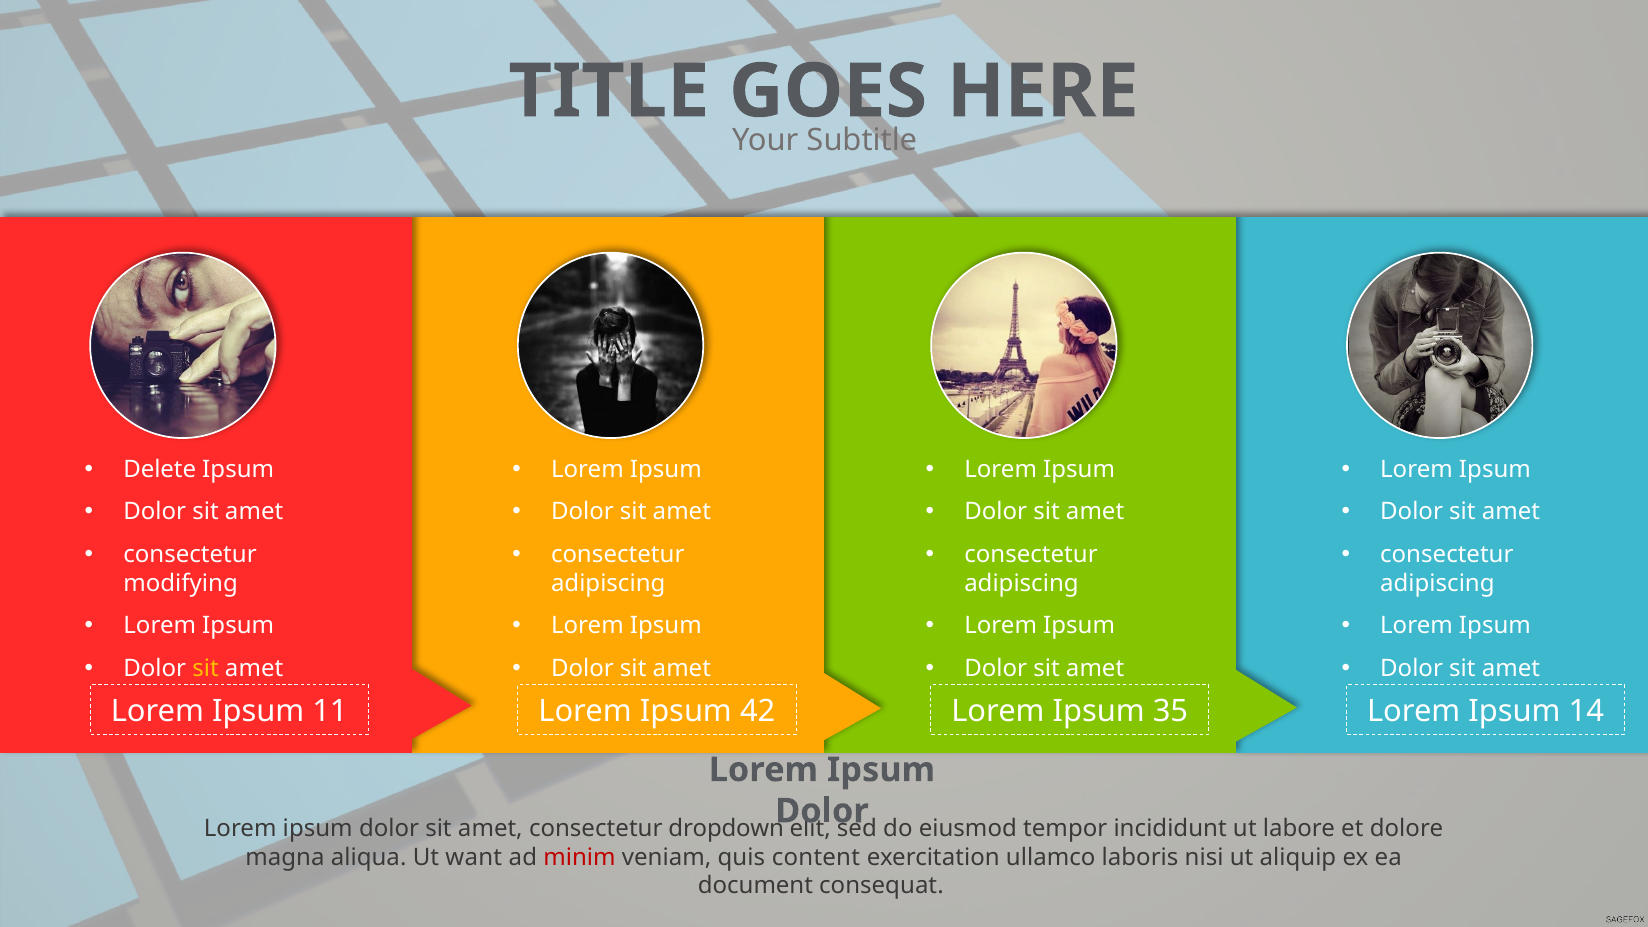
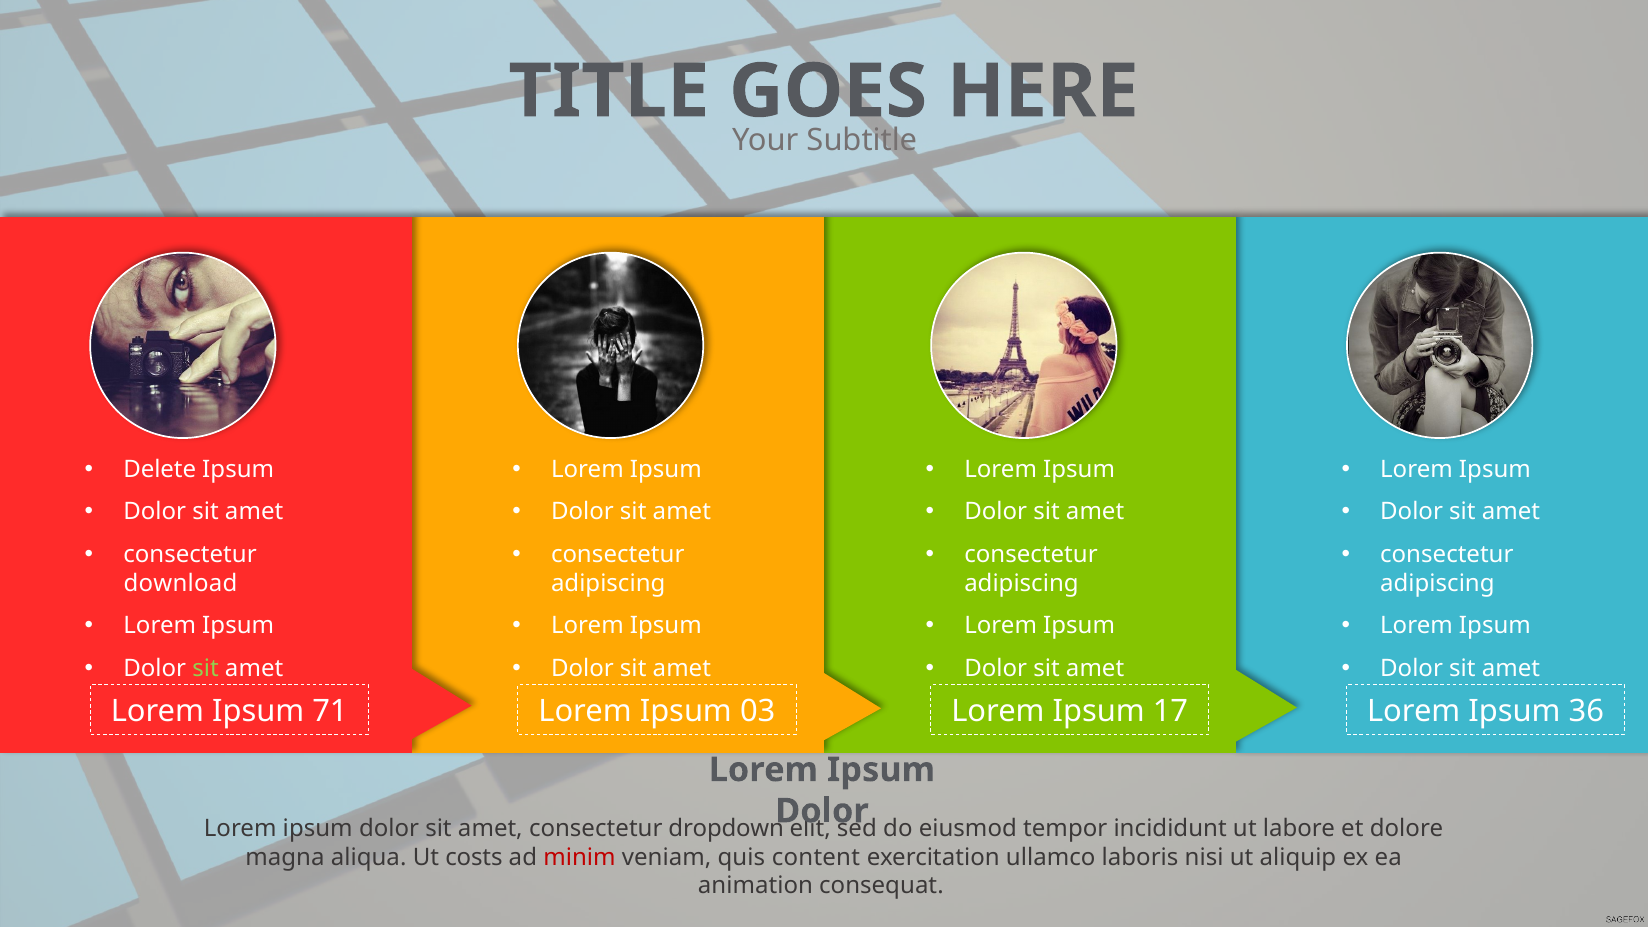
modifying: modifying -> download (180, 583)
sit colour: yellow -> light green (206, 669)
11: 11 -> 71 (330, 712)
42: 42 -> 03 (758, 712)
35: 35 -> 17 (1170, 712)
14: 14 -> 36 (1586, 712)
want: want -> costs (474, 857)
document: document -> animation (755, 886)
